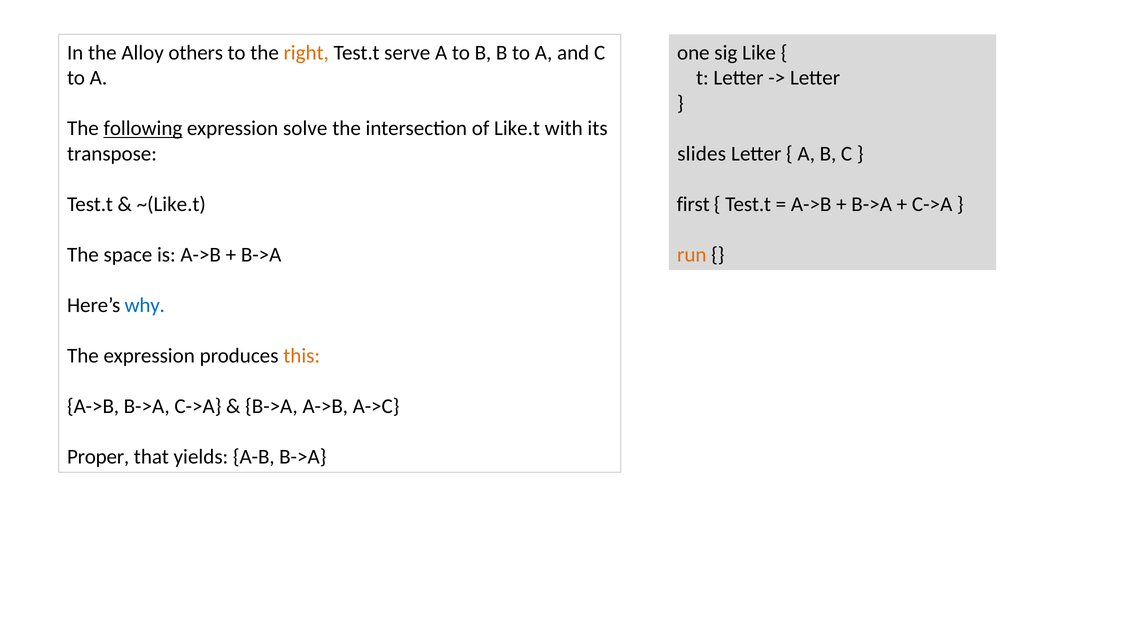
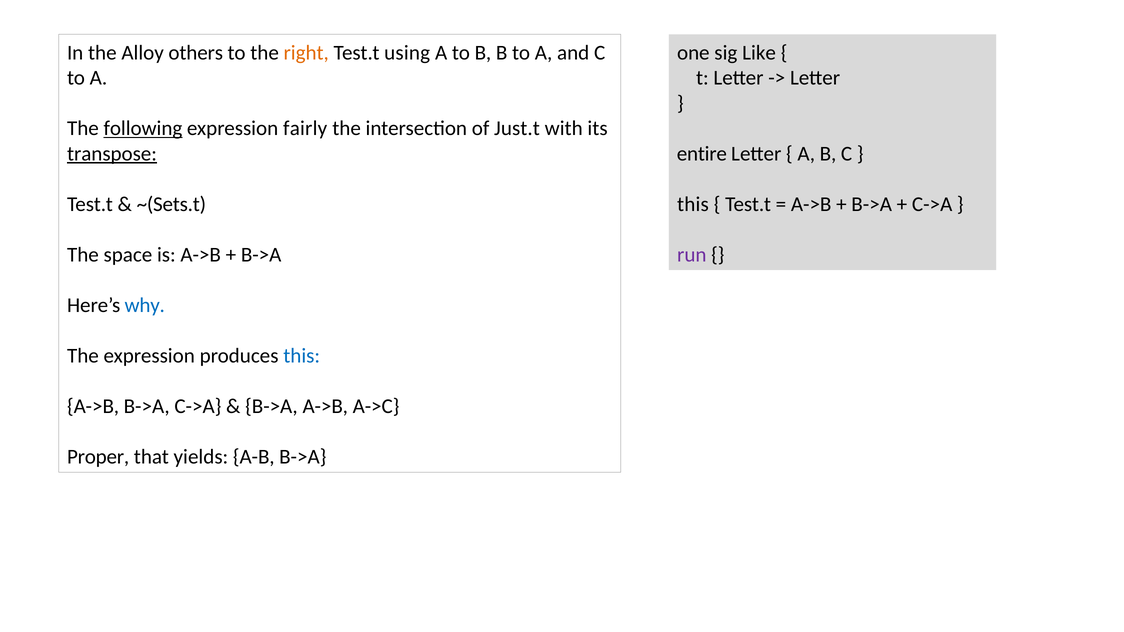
serve: serve -> using (407, 53)
solve: solve -> fairly (305, 128)
Like.t: Like.t -> Just.t (517, 128)
transpose underline: none -> present (112, 154)
slides: slides -> entire (702, 154)
~(Like.t: ~(Like.t -> ~(Sets.t (171, 204)
first: first -> this (693, 204)
run colour: orange -> purple (692, 255)
this colour: orange -> blue (302, 356)
